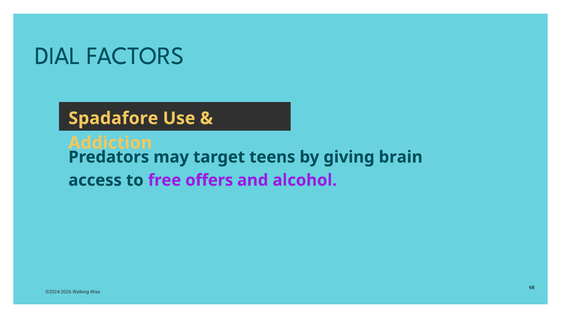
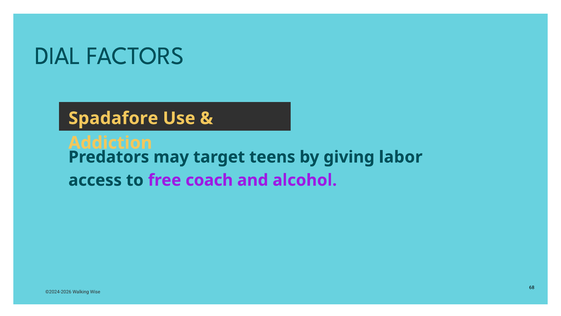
brain: brain -> labor (401, 157)
offers: offers -> coach (209, 180)
